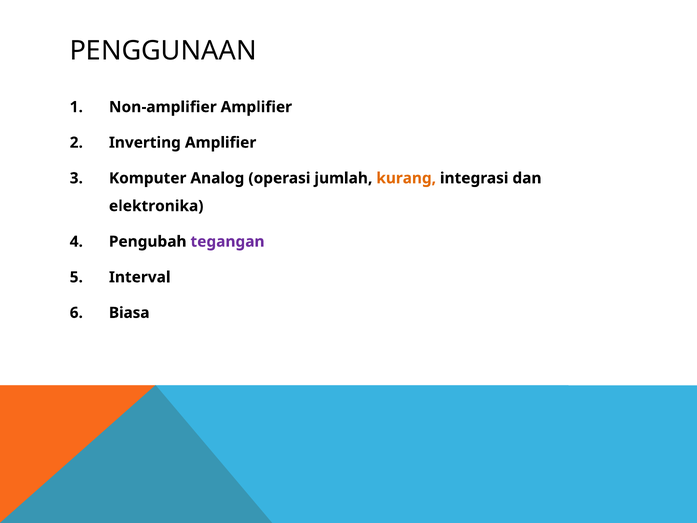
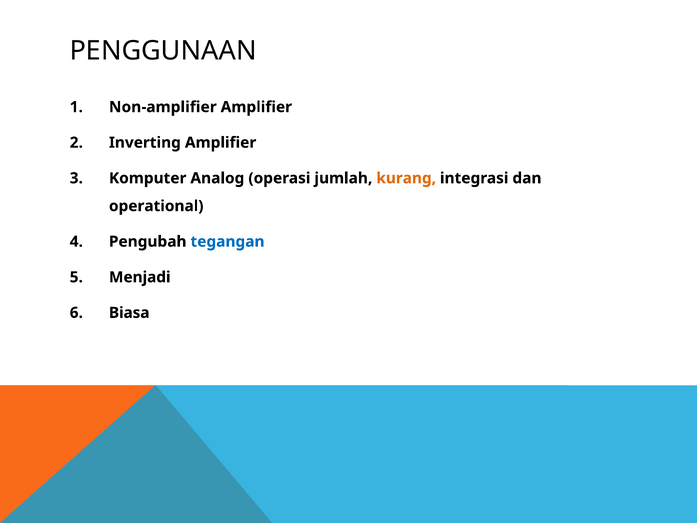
elektronika: elektronika -> operational (156, 206)
tegangan colour: purple -> blue (228, 242)
Interval: Interval -> Menjadi (140, 277)
